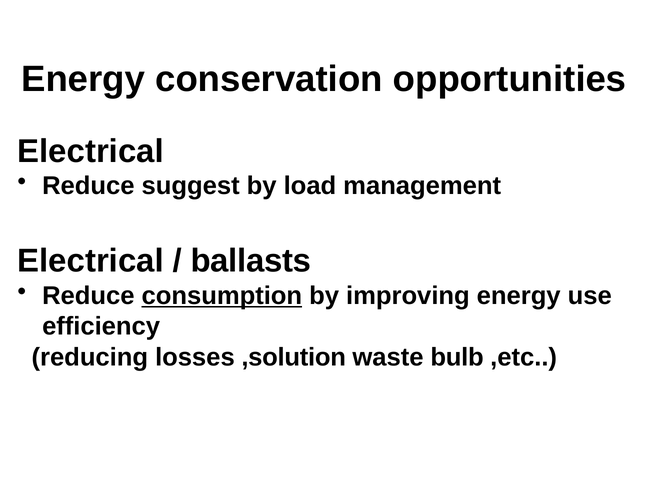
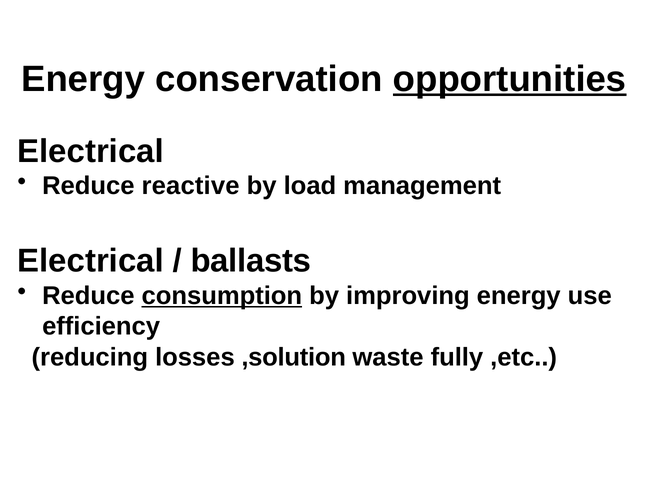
opportunities underline: none -> present (510, 79)
suggest: suggest -> reactive (191, 186)
bulb: bulb -> fully (457, 357)
